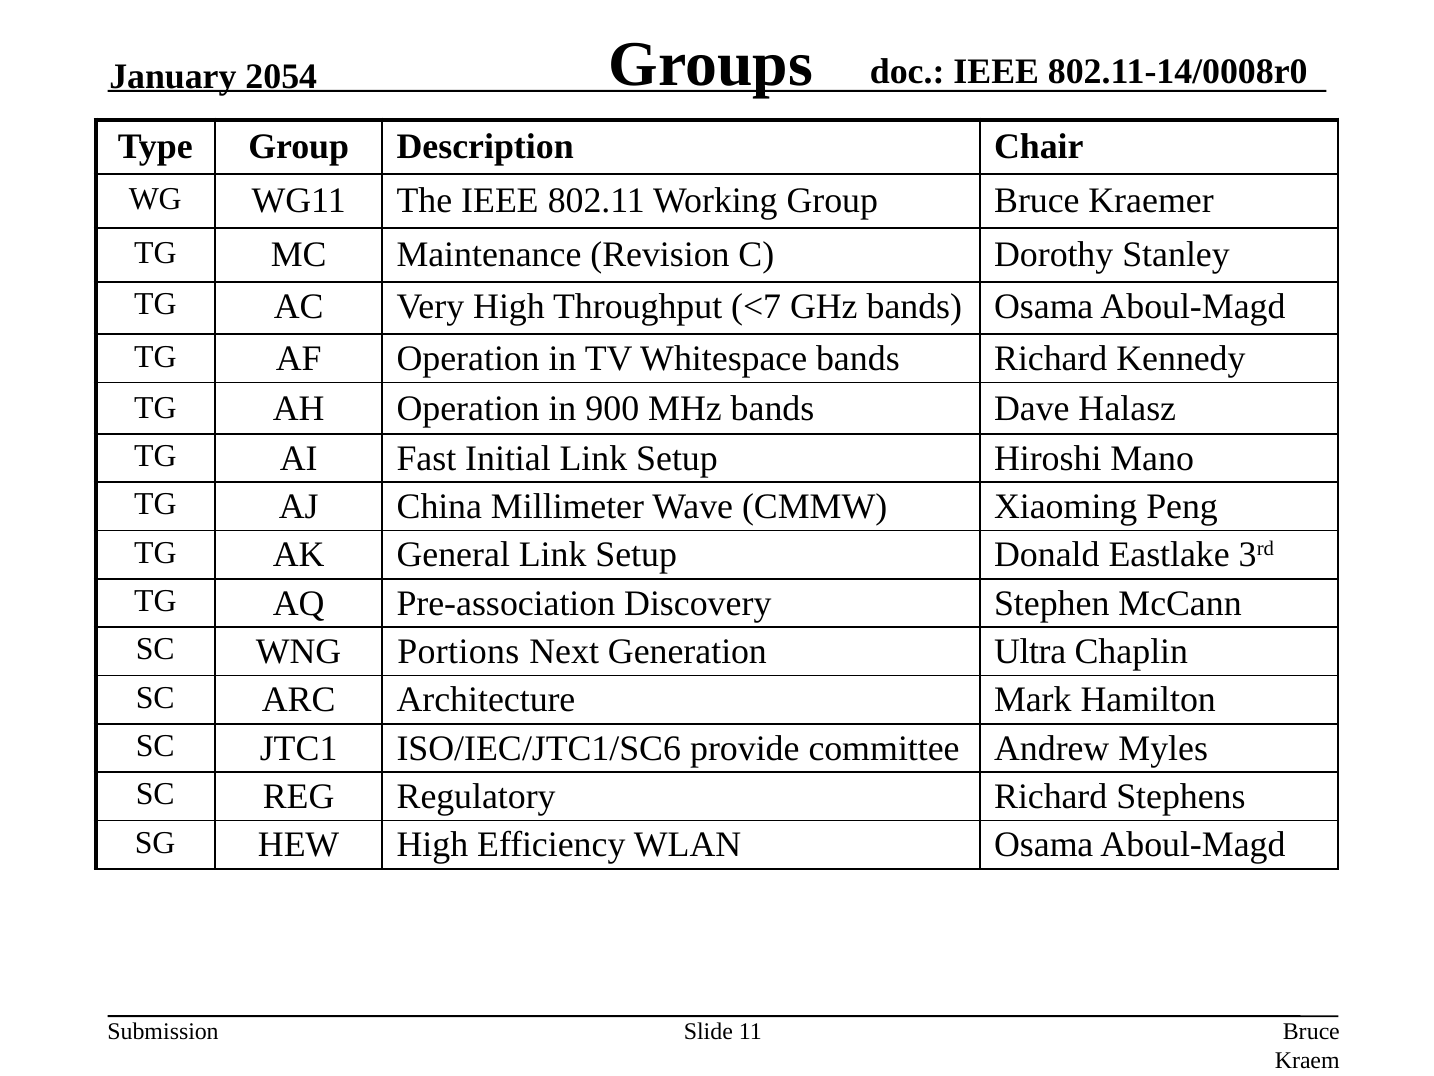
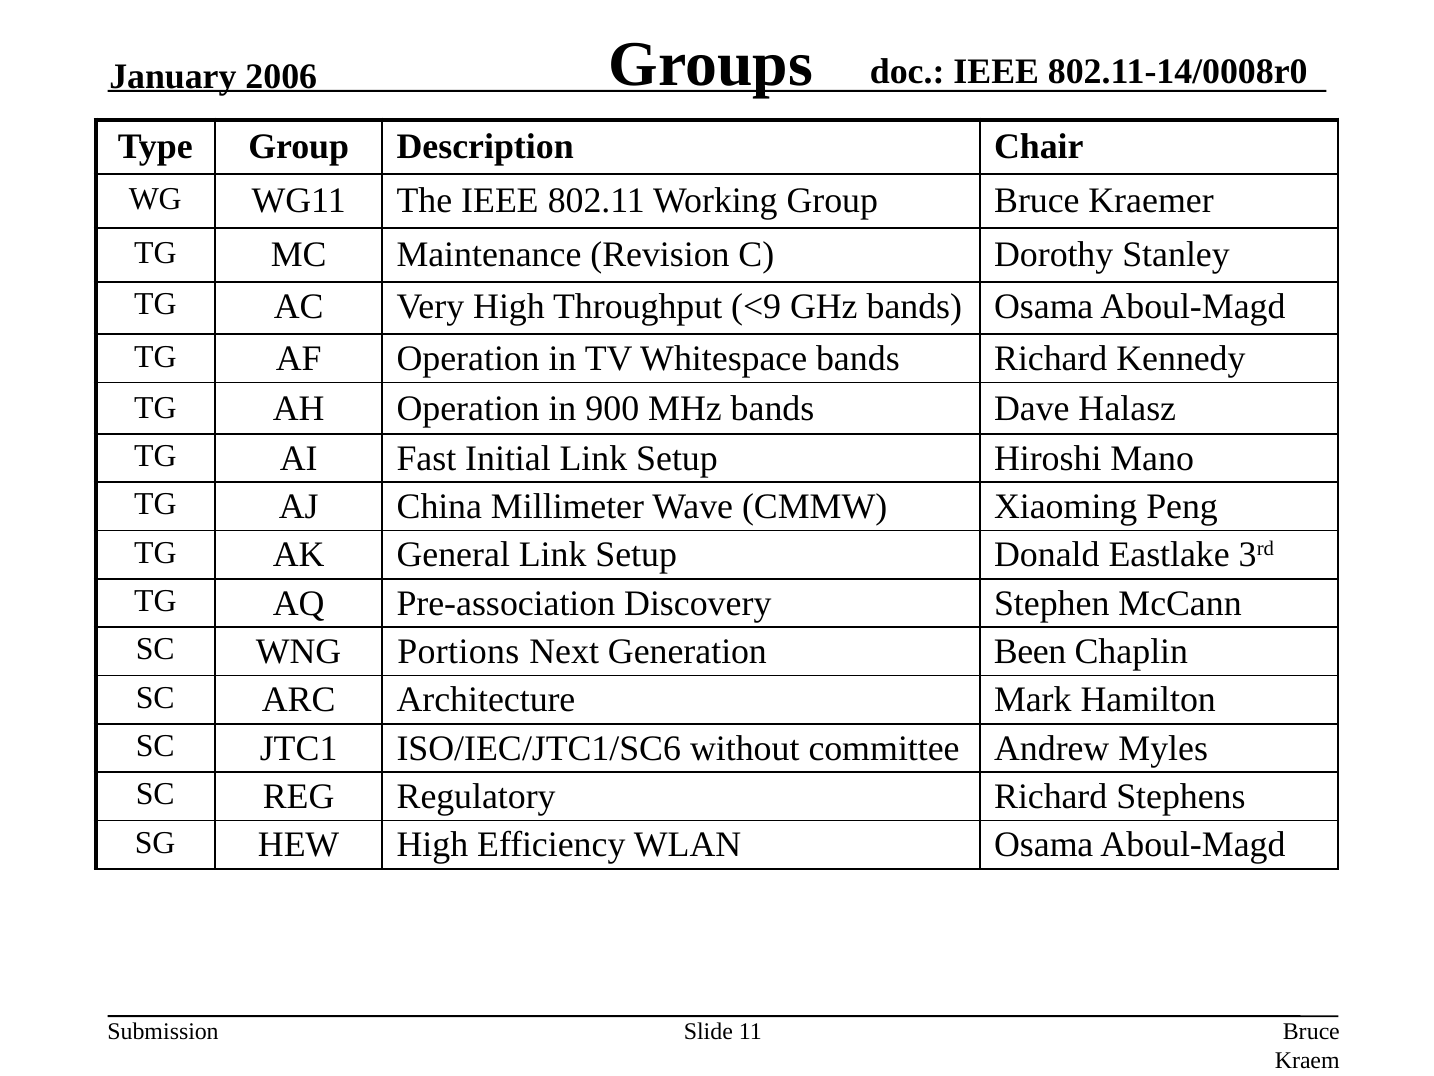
2054: 2054 -> 2006 (281, 77)
<7: <7 -> <9 (756, 306)
Ultra: Ultra -> Been (1030, 651)
provide: provide -> without (745, 748)
